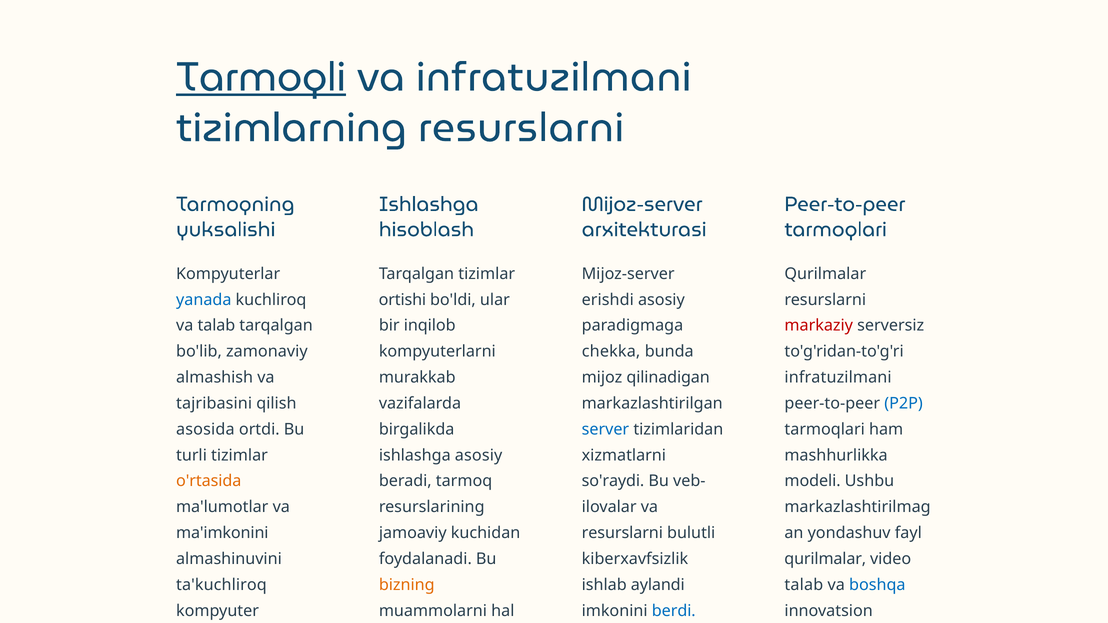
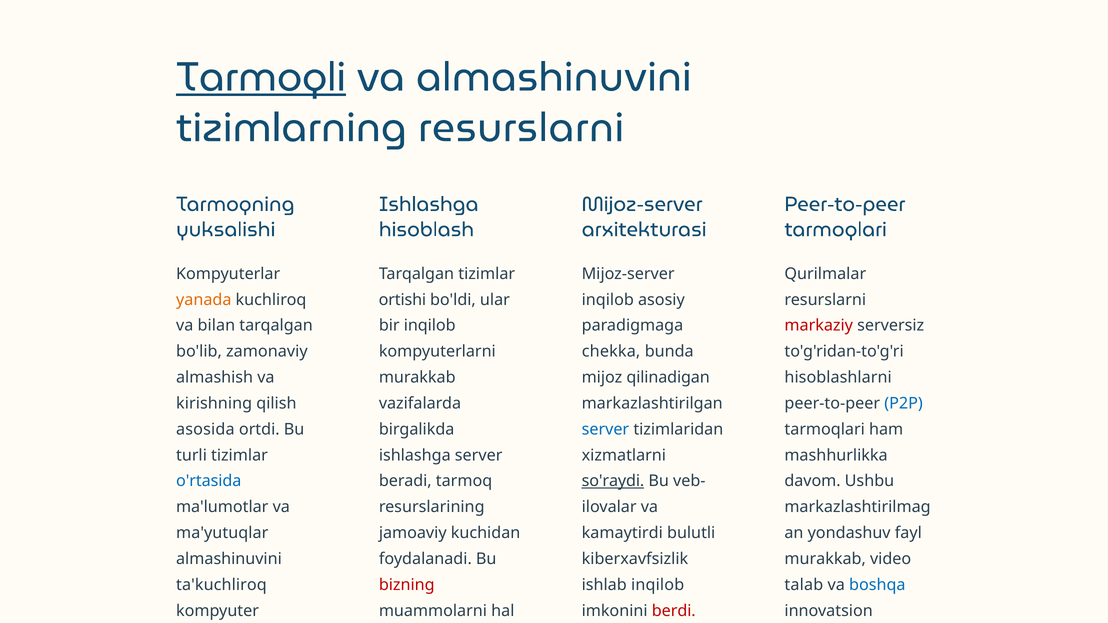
va infratuzilmani: infratuzilmani -> almashinuvini (554, 77)
yanada colour: blue -> orange (204, 300)
erishdi: erishdi -> inqilob (608, 300)
va talab: talab -> bilan (216, 326)
infratuzilmani: infratuzilmani -> hisoblashlarni (838, 378)
tajribasini: tajribasini -> kirishning (214, 404)
ishlashga asosiy: asosiy -> server (479, 455)
o'rtasida colour: orange -> blue (209, 481)
so'raydi underline: none -> present (613, 481)
modeli: modeli -> davom (813, 481)
ma'imkonini: ma'imkonini -> ma'yutuqlar (222, 533)
resurslarni: resurslarni -> kamaytirdi (622, 533)
qurilmalar: qurilmalar -> murakkab (825, 559)
bizning colour: orange -> red (407, 585)
ishlab aylandi: aylandi -> inqilob (658, 585)
berdi colour: blue -> red (674, 611)
